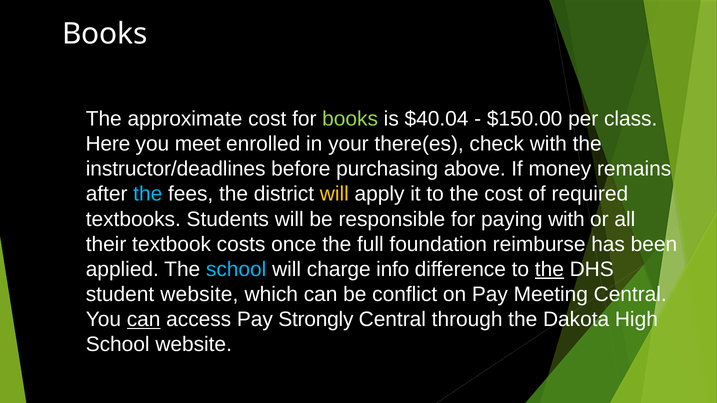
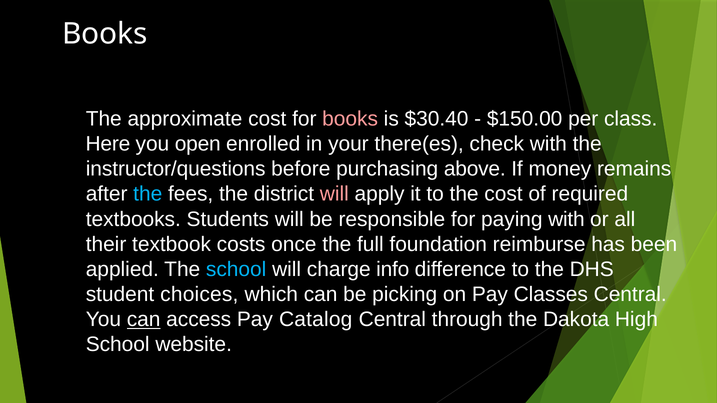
books colour: light green -> pink (350, 119)
$40.04: $40.04 -> $30.40 (437, 119)
meet: meet -> open (198, 144)
instructor/deadlines: instructor/deadlines -> instructor/questions (176, 169)
will colour: yellow -> pink (334, 194)
the underline: present -> none (549, 270)
student website: website -> choices (199, 295)
conflict: conflict -> picking (405, 295)
Meeting: Meeting -> Classes (551, 295)
Strongly: Strongly -> Catalog (316, 320)
